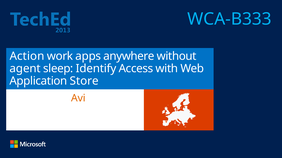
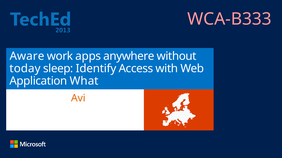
WCA-B333 colour: light blue -> pink (230, 19)
Action: Action -> Aware (27, 56)
agent: agent -> today (25, 69)
Store: Store -> What (84, 81)
